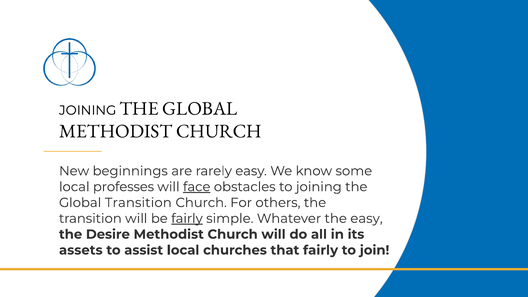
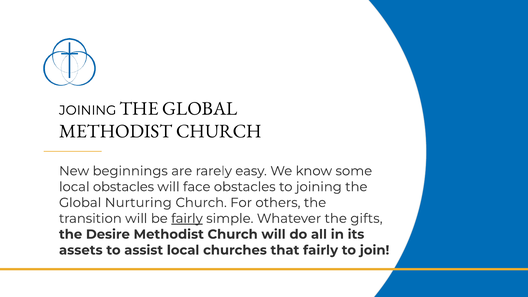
local professes: professes -> obstacles (123, 187)
face underline: present -> none (197, 187)
Global Transition: Transition -> Nurturing (138, 203)
the easy: easy -> gifts (366, 219)
